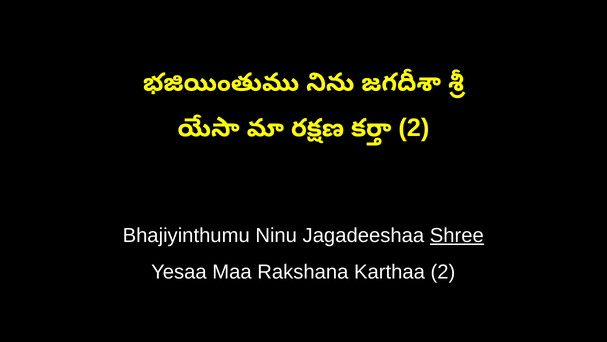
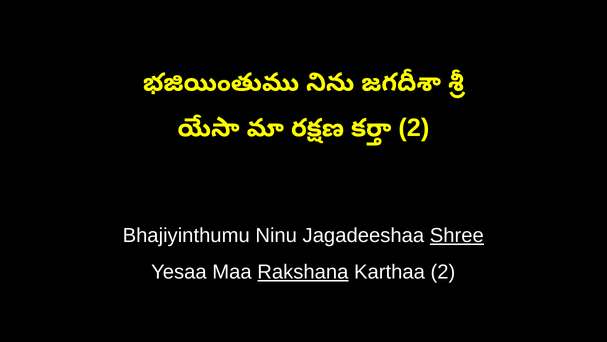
Rakshana underline: none -> present (303, 272)
